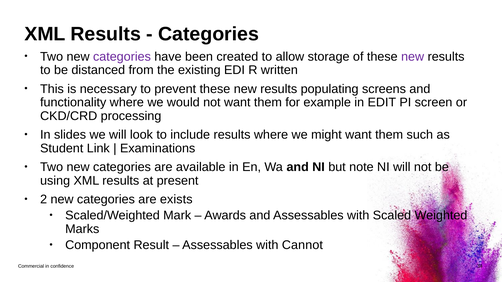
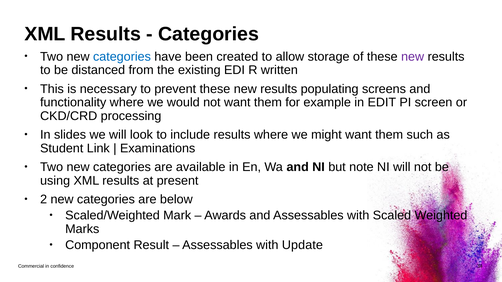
categories colour: purple -> blue (122, 57)
exists: exists -> below (176, 200)
Cannot: Cannot -> Update (302, 246)
